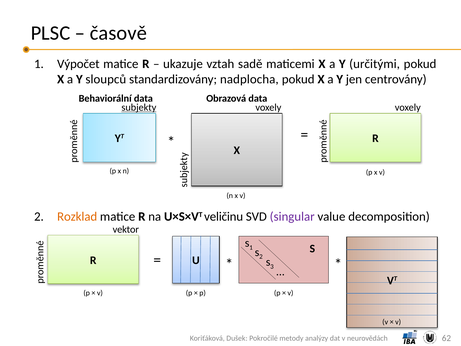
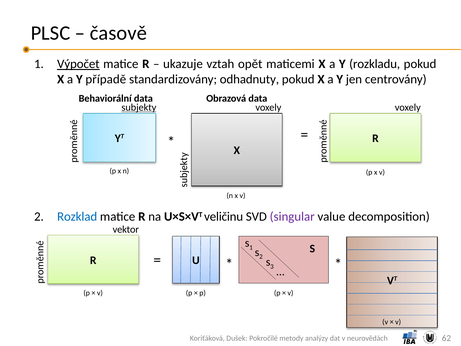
Výpočet underline: none -> present (78, 64)
sadě: sadě -> opět (250, 64)
určitými: určitými -> rozkladu (375, 64)
sloupců: sloupců -> případě (106, 79)
nadplocha: nadplocha -> odhadnuty (249, 79)
Rozklad colour: orange -> blue (77, 216)
